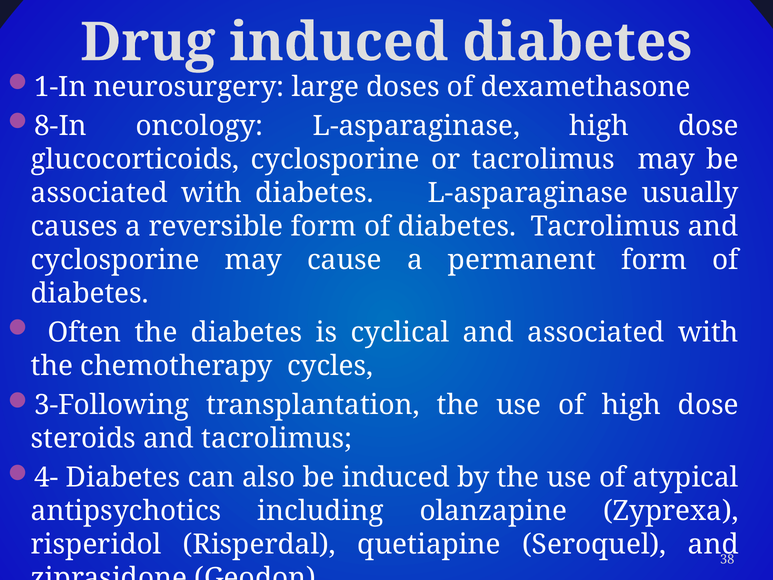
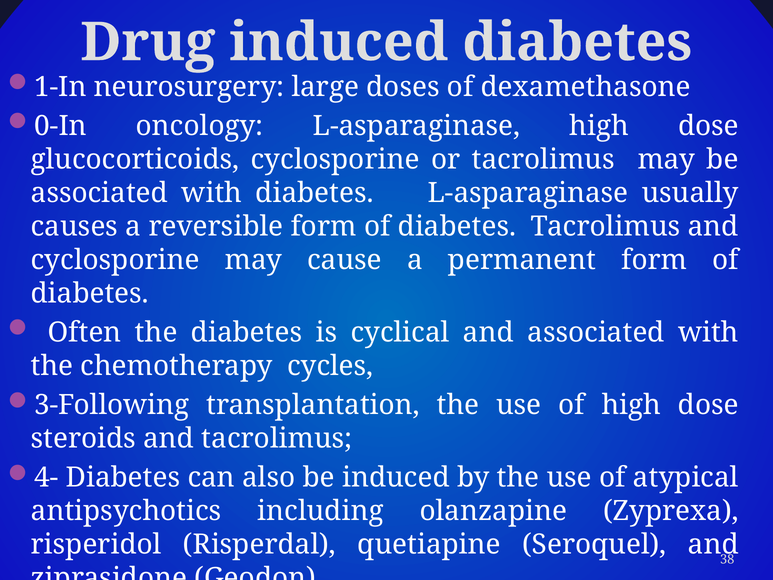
8-In: 8-In -> 0-In (60, 126)
